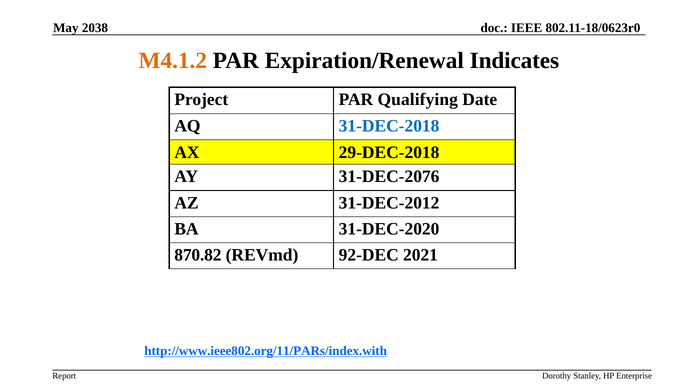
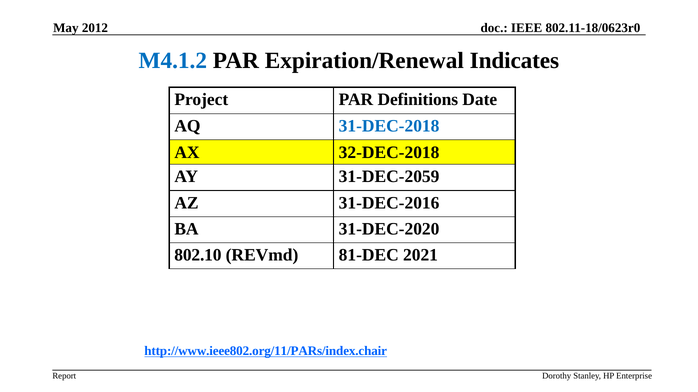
2038: 2038 -> 2012 (95, 28)
M4.1.2 colour: orange -> blue (173, 60)
Qualifying: Qualifying -> Definitions (418, 100)
29-DEC-2018: 29-DEC-2018 -> 32-DEC-2018 (389, 153)
31-DEC-2076: 31-DEC-2076 -> 31-DEC-2059 (389, 177)
31-DEC-2012: 31-DEC-2012 -> 31-DEC-2016 (389, 203)
870.82: 870.82 -> 802.10 (198, 256)
92-DEC: 92-DEC -> 81-DEC (369, 256)
http://www.ieee802.org/11/PARs/index.with: http://www.ieee802.org/11/PARs/index.with -> http://www.ieee802.org/11/PARs/index.chair (266, 352)
